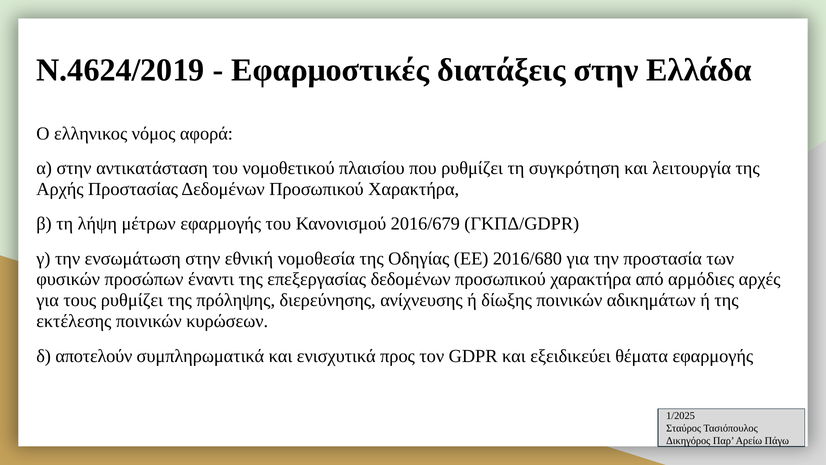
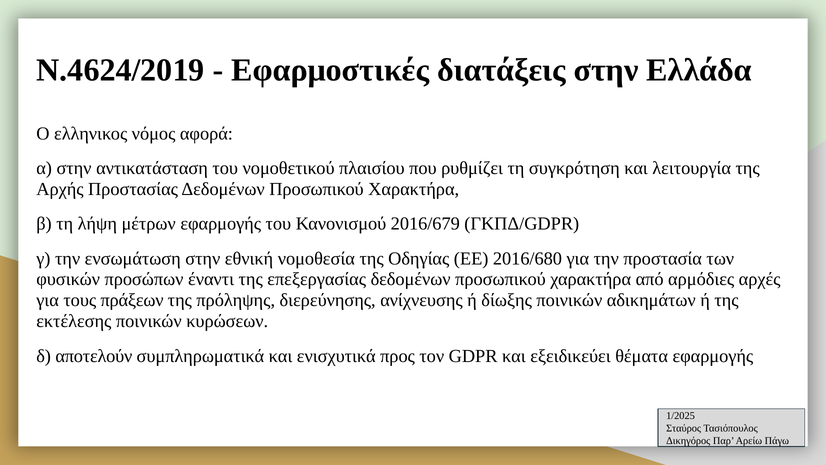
τους ρυθμίζει: ρυθμίζει -> πράξεων (132, 300)
